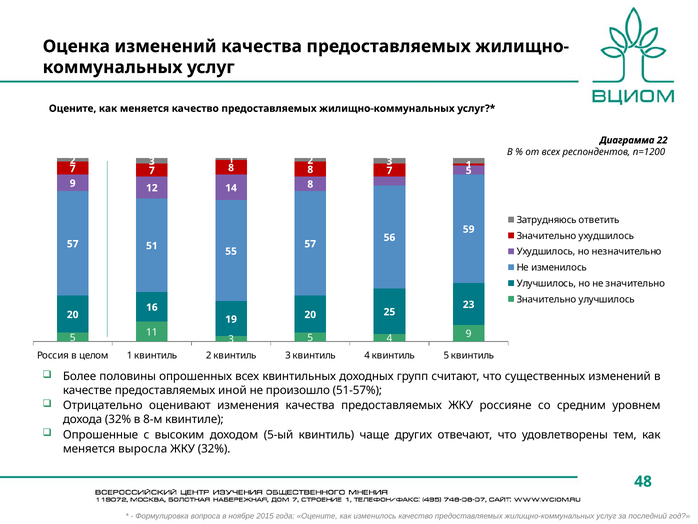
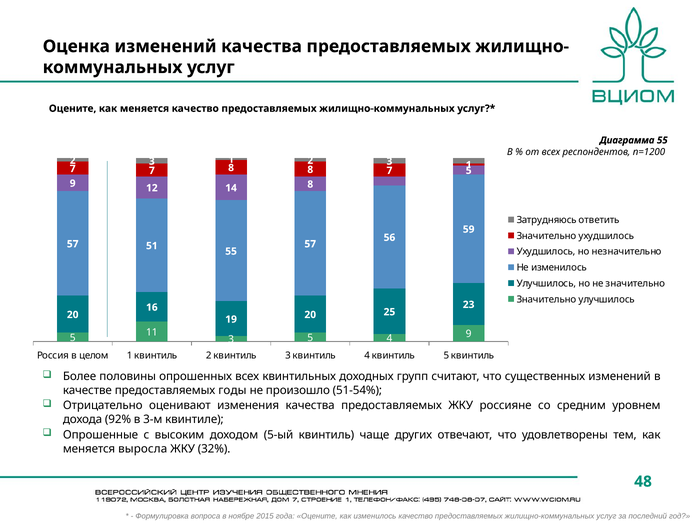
Диаграмма 22: 22 -> 55 (662, 140)
иной: иной -> годы (232, 390)
51-57%: 51-57% -> 51-54% (357, 390)
дохода 32%: 32% -> 92% (118, 419)
8-м: 8-м -> 3-м (153, 419)
